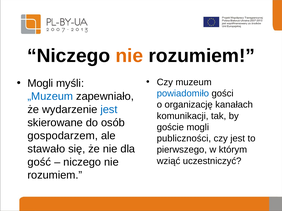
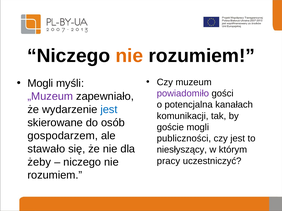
powiadomiło colour: blue -> purple (183, 94)
„Muzeum colour: blue -> purple (50, 97)
organizację: organizację -> potencjalna (189, 105)
pierwszego: pierwszego -> niesłyszący (182, 150)
wziąć: wziąć -> pracy (168, 161)
gość: gość -> żeby (39, 162)
